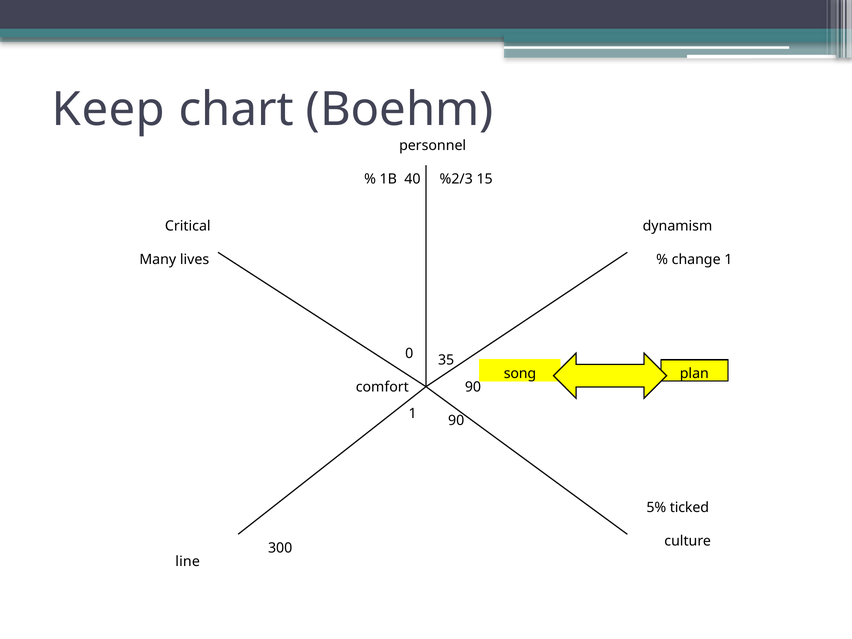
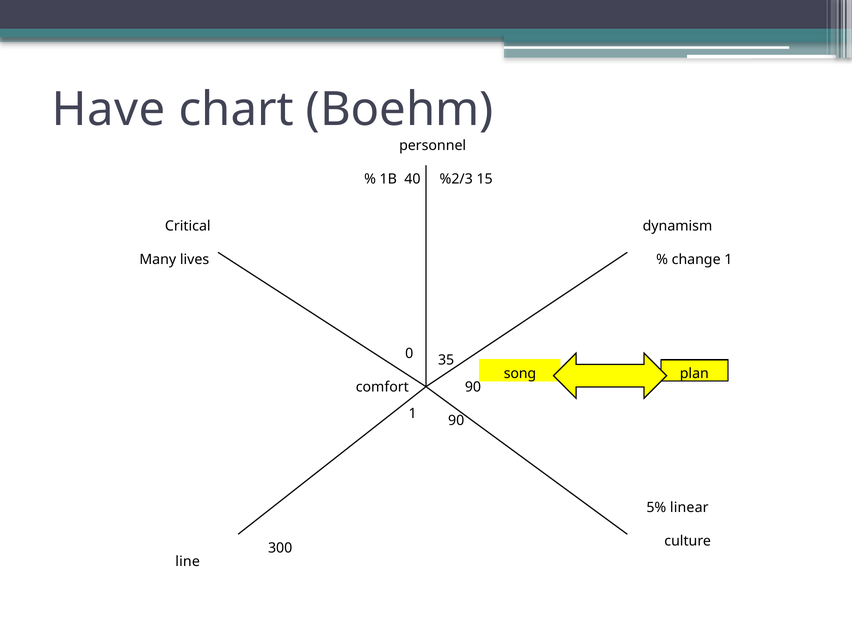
Keep: Keep -> Have (108, 110)
ticked: ticked -> linear (689, 508)
